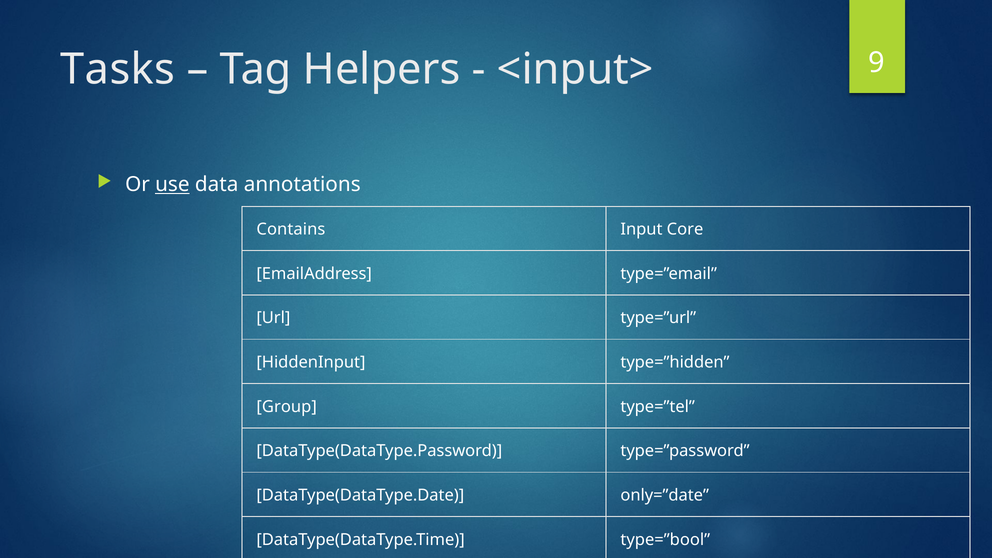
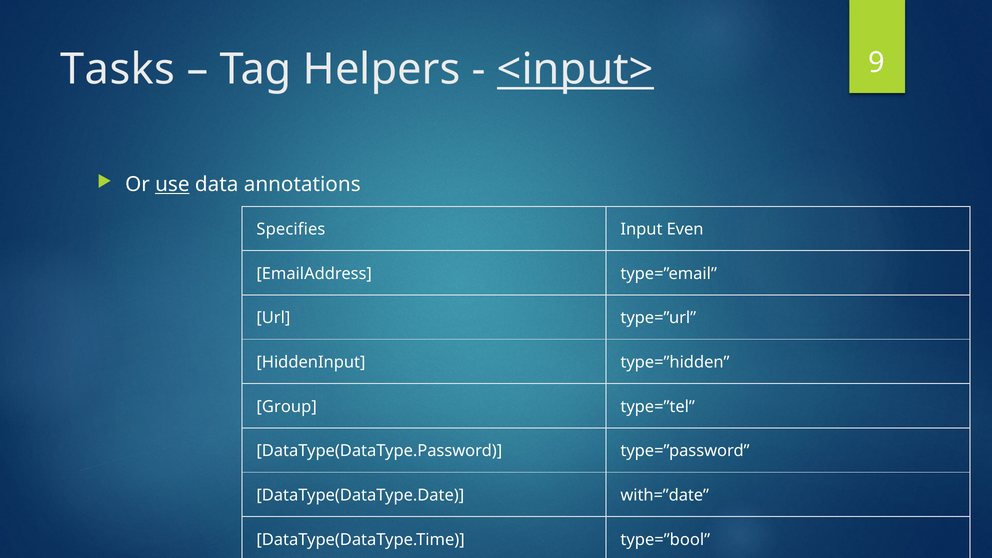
<input> underline: none -> present (575, 70)
Contains: Contains -> Specifies (291, 229)
Core: Core -> Even (685, 229)
only=”date: only=”date -> with=”date (665, 495)
